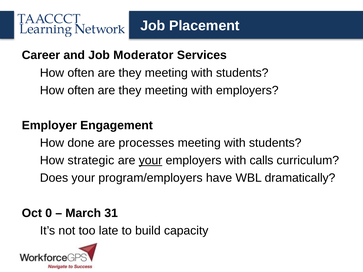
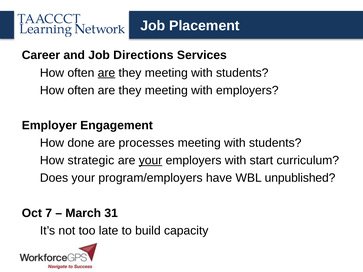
Moderator: Moderator -> Directions (143, 55)
are underline: none -> present (106, 73)
calls: calls -> start (261, 161)
dramatically: dramatically -> unpublished (300, 178)
0: 0 -> 7 (49, 213)
